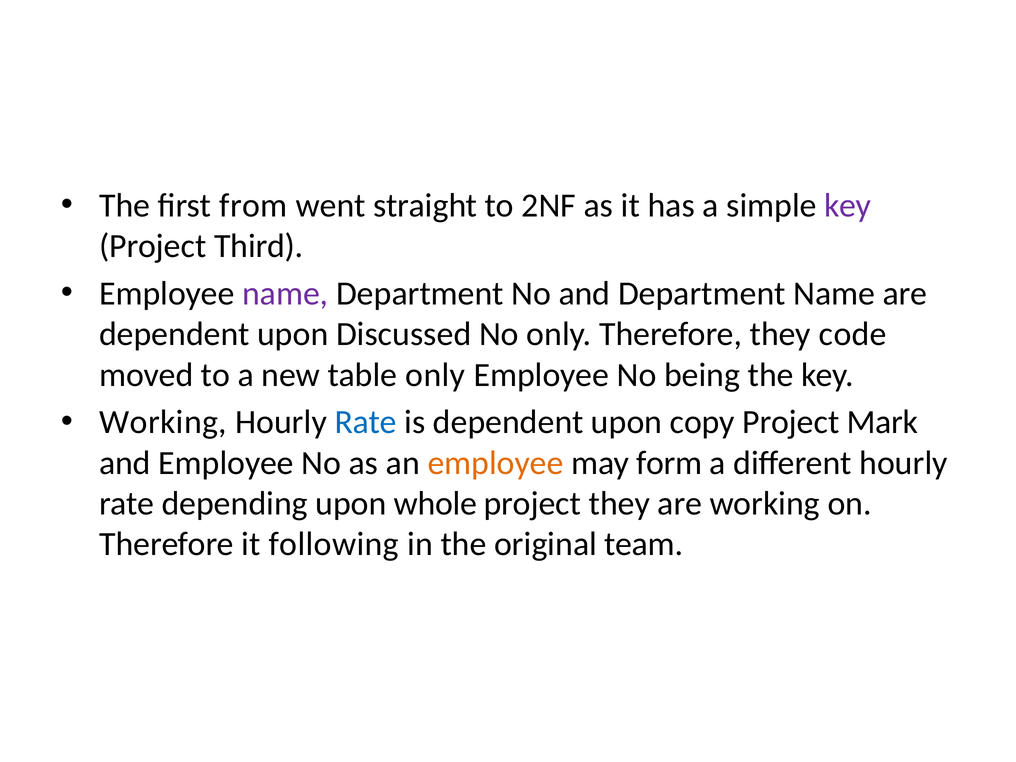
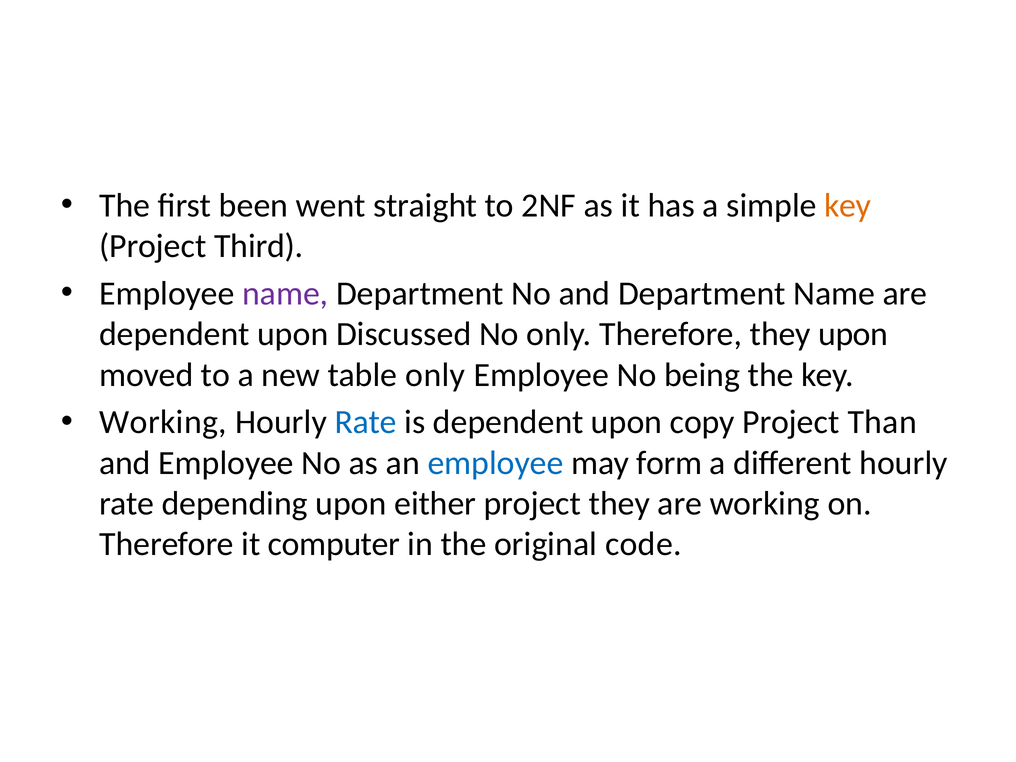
from: from -> been (254, 206)
key colour: purple -> orange (848, 206)
they code: code -> upon (853, 334)
Mark: Mark -> Than (882, 422)
employee colour: orange -> blue (495, 463)
whole: whole -> either (435, 504)
following: following -> computer (334, 544)
team: team -> code (643, 544)
